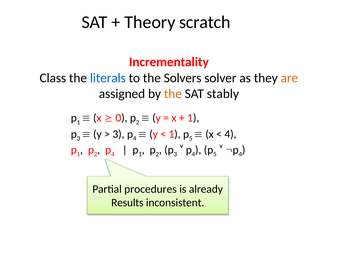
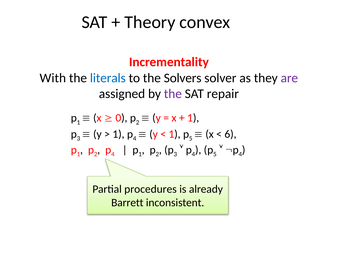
scratch: scratch -> convex (205, 22)
Class: Class -> With (53, 78)
are colour: orange -> purple (289, 78)
the colour: orange -> purple (173, 94)
stably: stably -> repair (223, 94)
3: 3 -> 1 (118, 134)
4: 4 -> 6 (230, 134)
Results: Results -> Barrett (127, 203)
